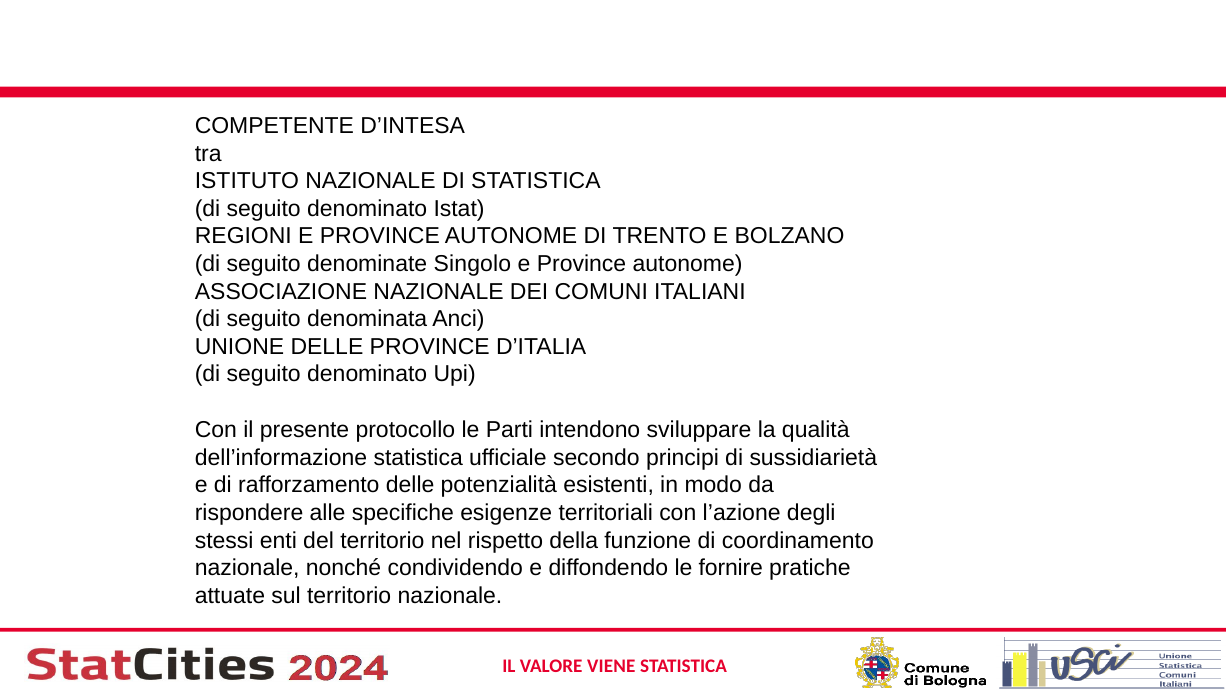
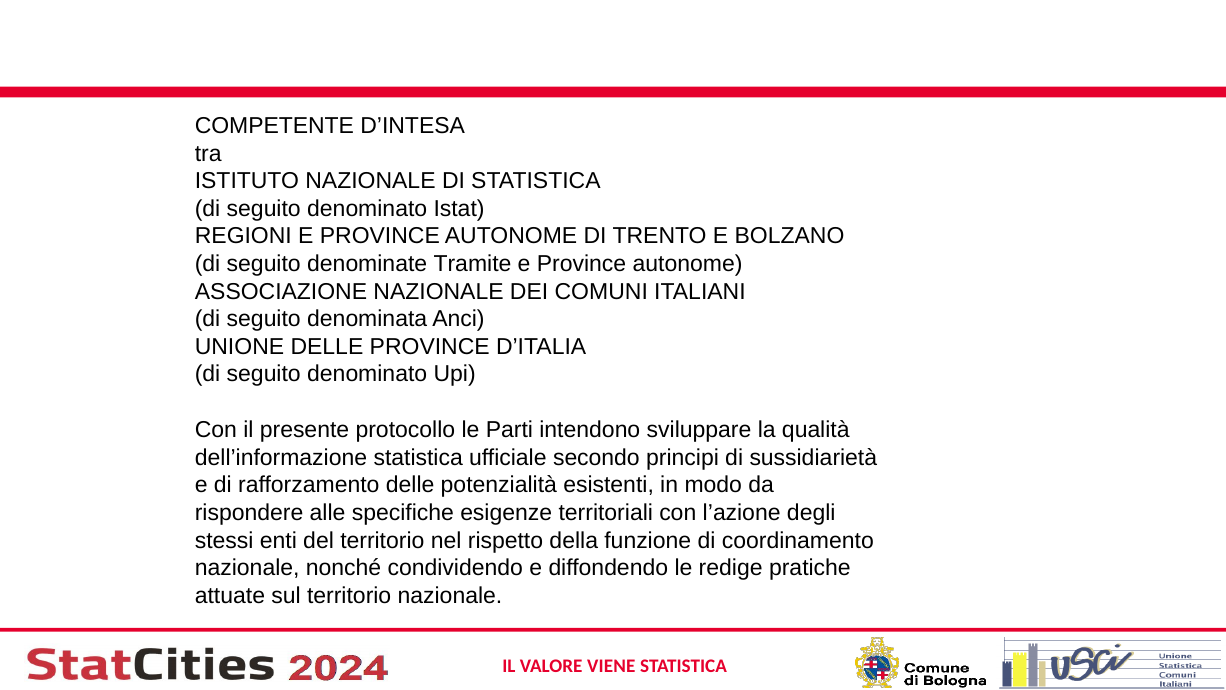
Singolo: Singolo -> Tramite (472, 264)
fornire: fornire -> redige (731, 568)
